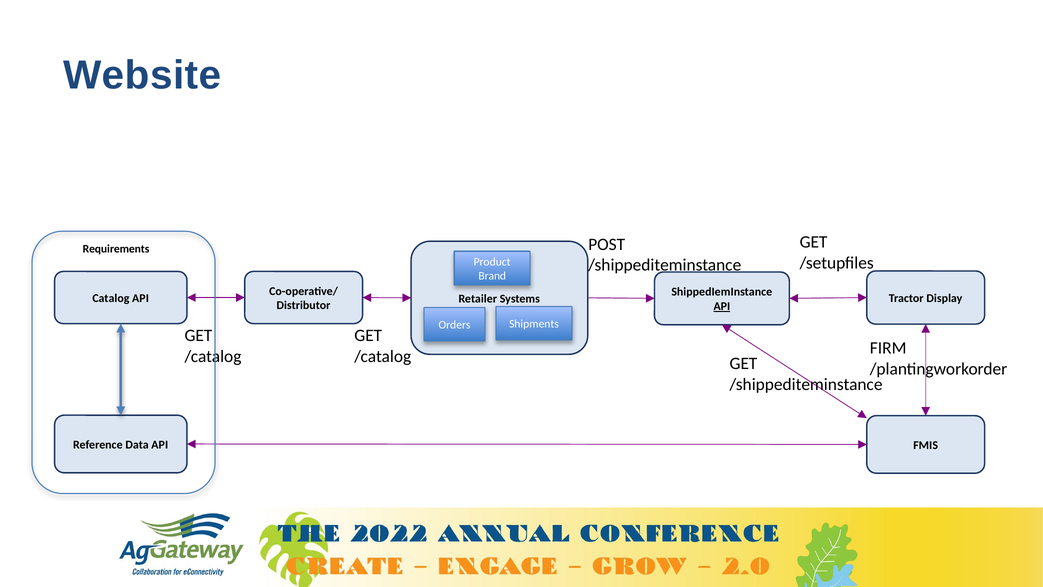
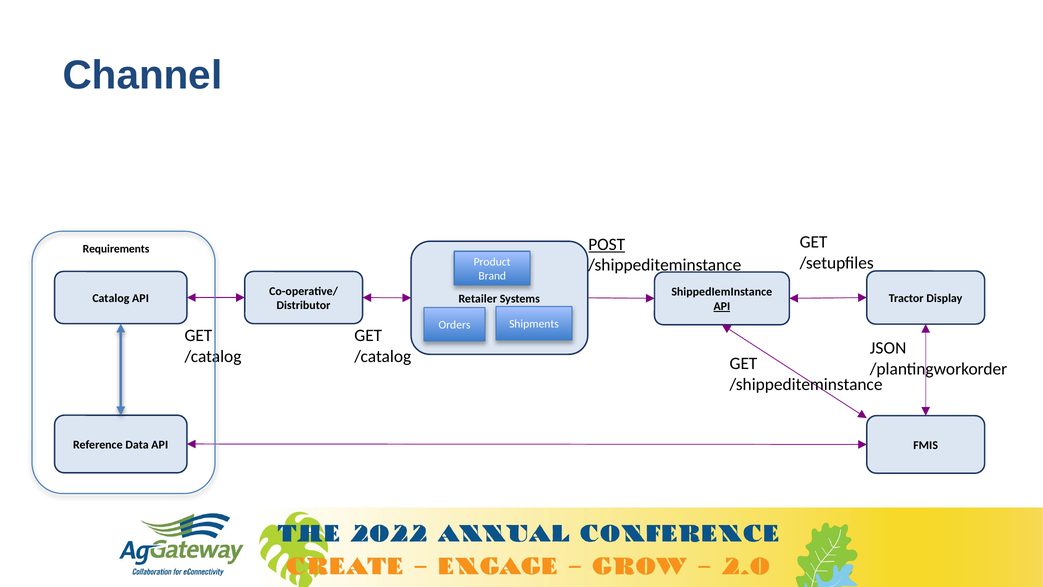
Website: Website -> Channel (142, 75)
POST underline: none -> present (607, 244)
FIRM: FIRM -> JSON (888, 348)
